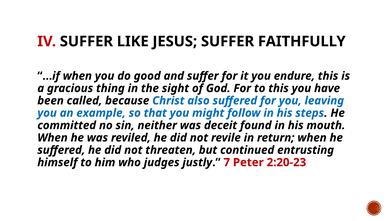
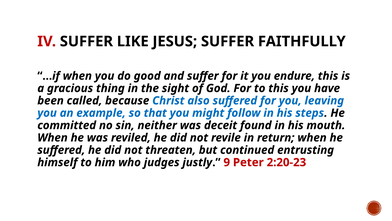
7: 7 -> 9 (227, 162)
